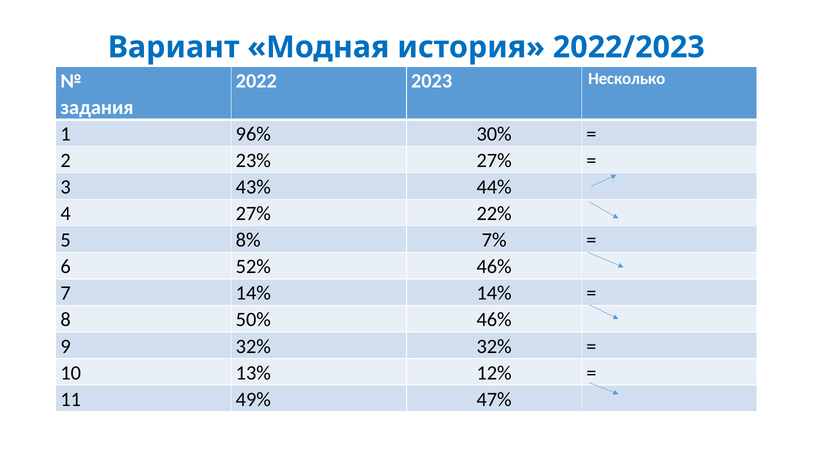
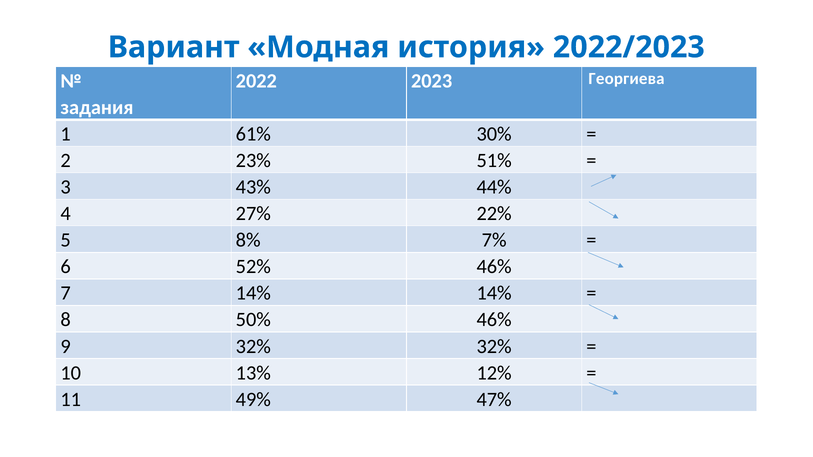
Несколько: Несколько -> Георгиева (627, 79)
96%: 96% -> 61% (253, 134)
23% 27%: 27% -> 51% (494, 161)
